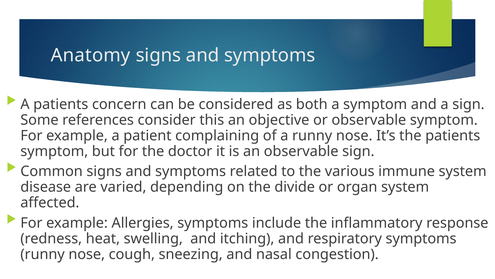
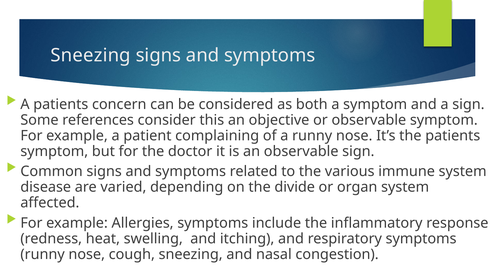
Anatomy: Anatomy -> Sneezing (91, 55)
